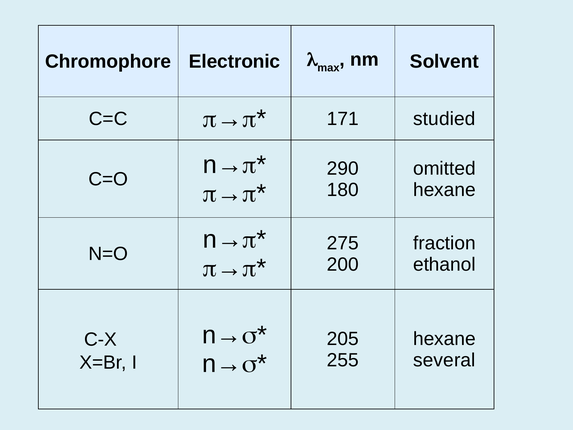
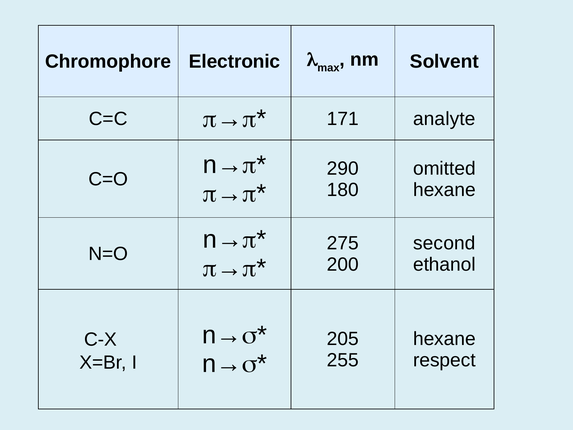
studied: studied -> analyte (444, 119)
fraction: fraction -> second (444, 243)
several: several -> respect (444, 360)
